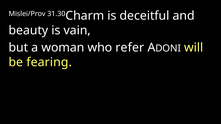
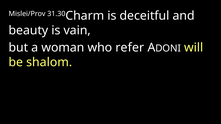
fearing: fearing -> shalom (49, 62)
